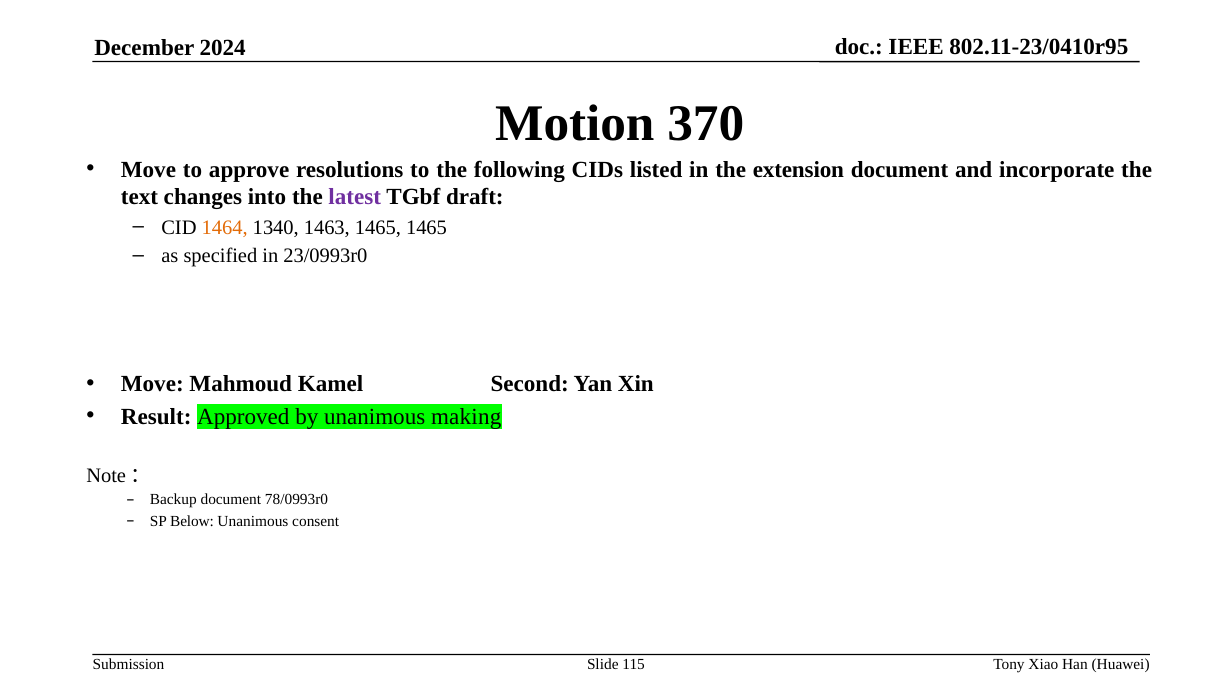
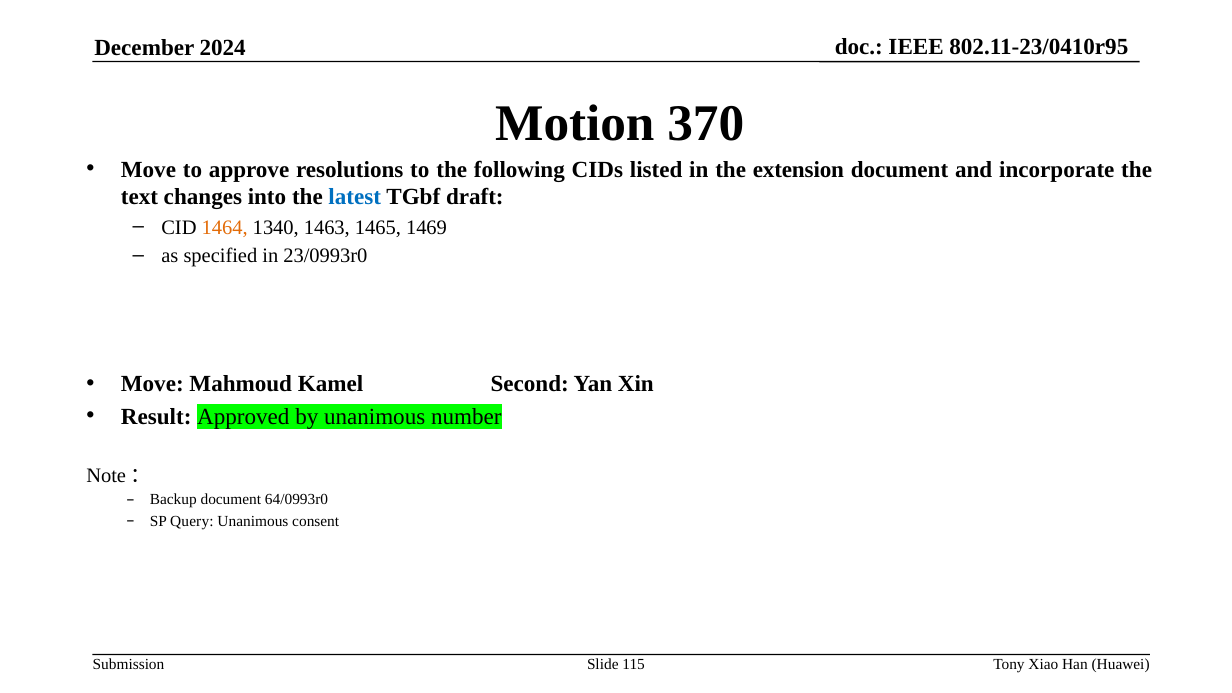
latest colour: purple -> blue (355, 197)
1465 1465: 1465 -> 1469 (427, 227)
making: making -> number (466, 416)
78/0993r0: 78/0993r0 -> 64/0993r0 (297, 500)
Below: Below -> Query (192, 521)
